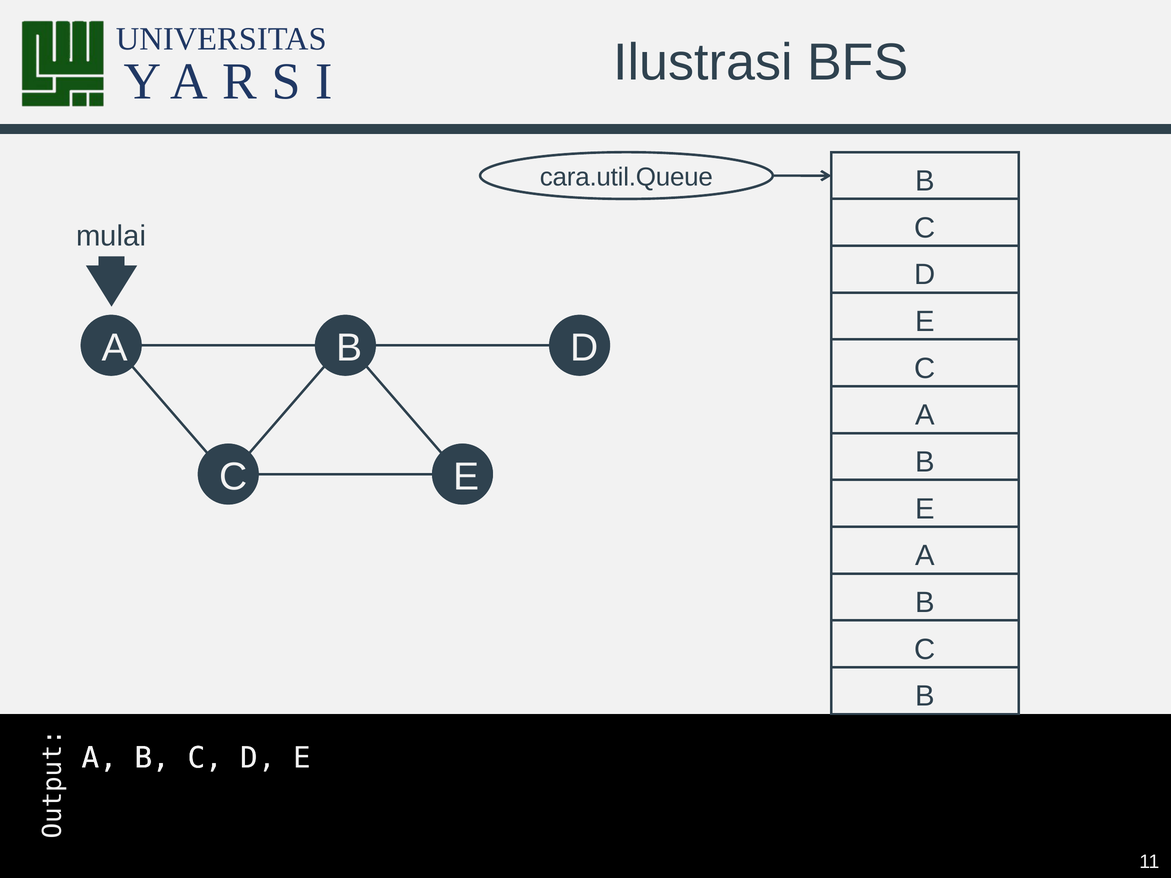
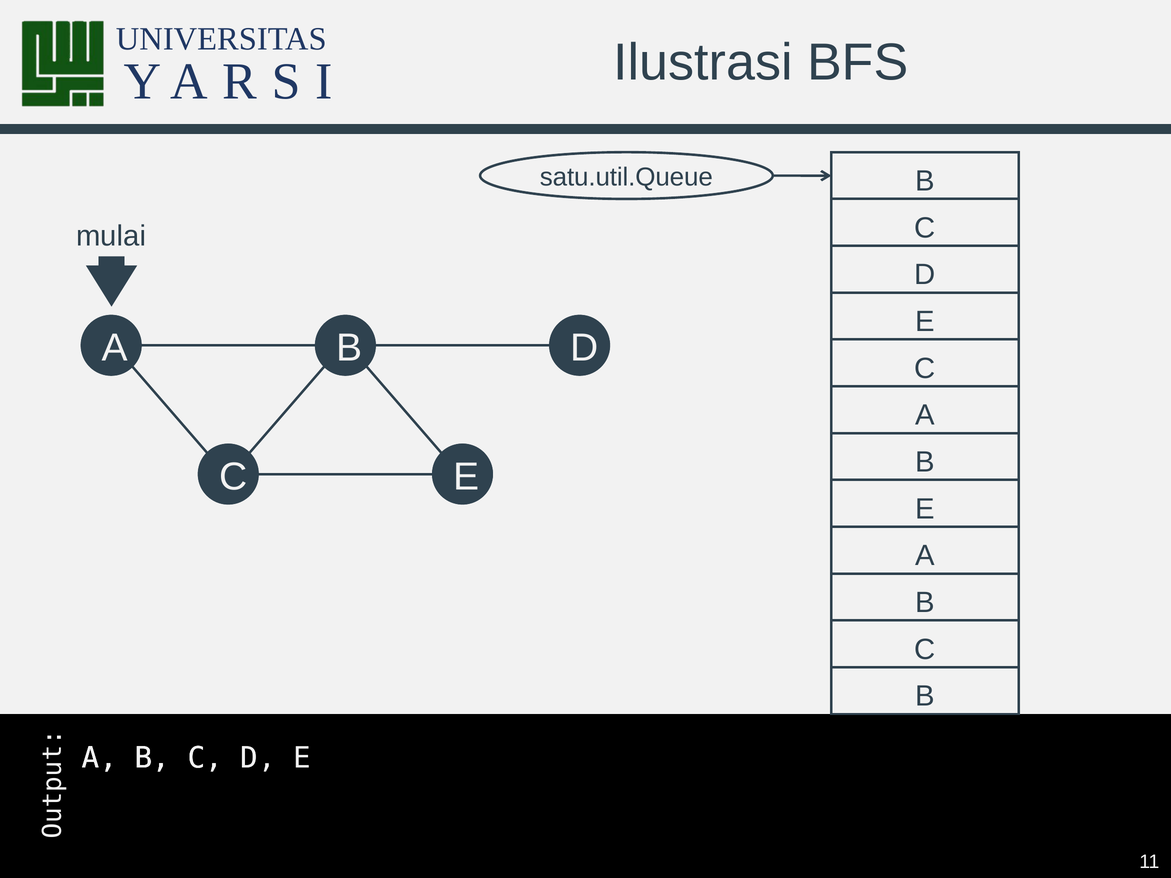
cara.util.Queue: cara.util.Queue -> satu.util.Queue (626, 177)
